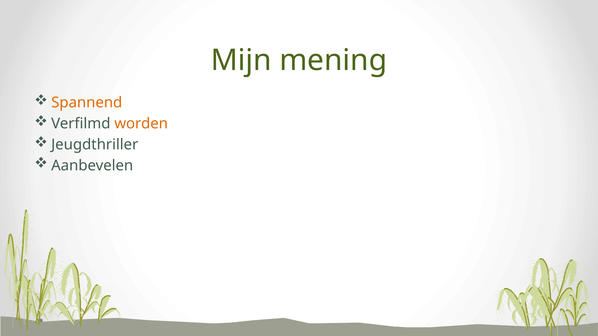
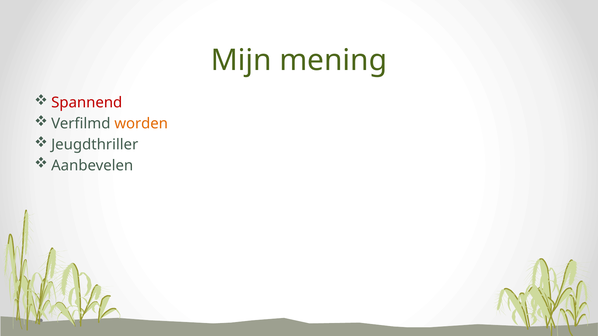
Spannend colour: orange -> red (87, 103)
